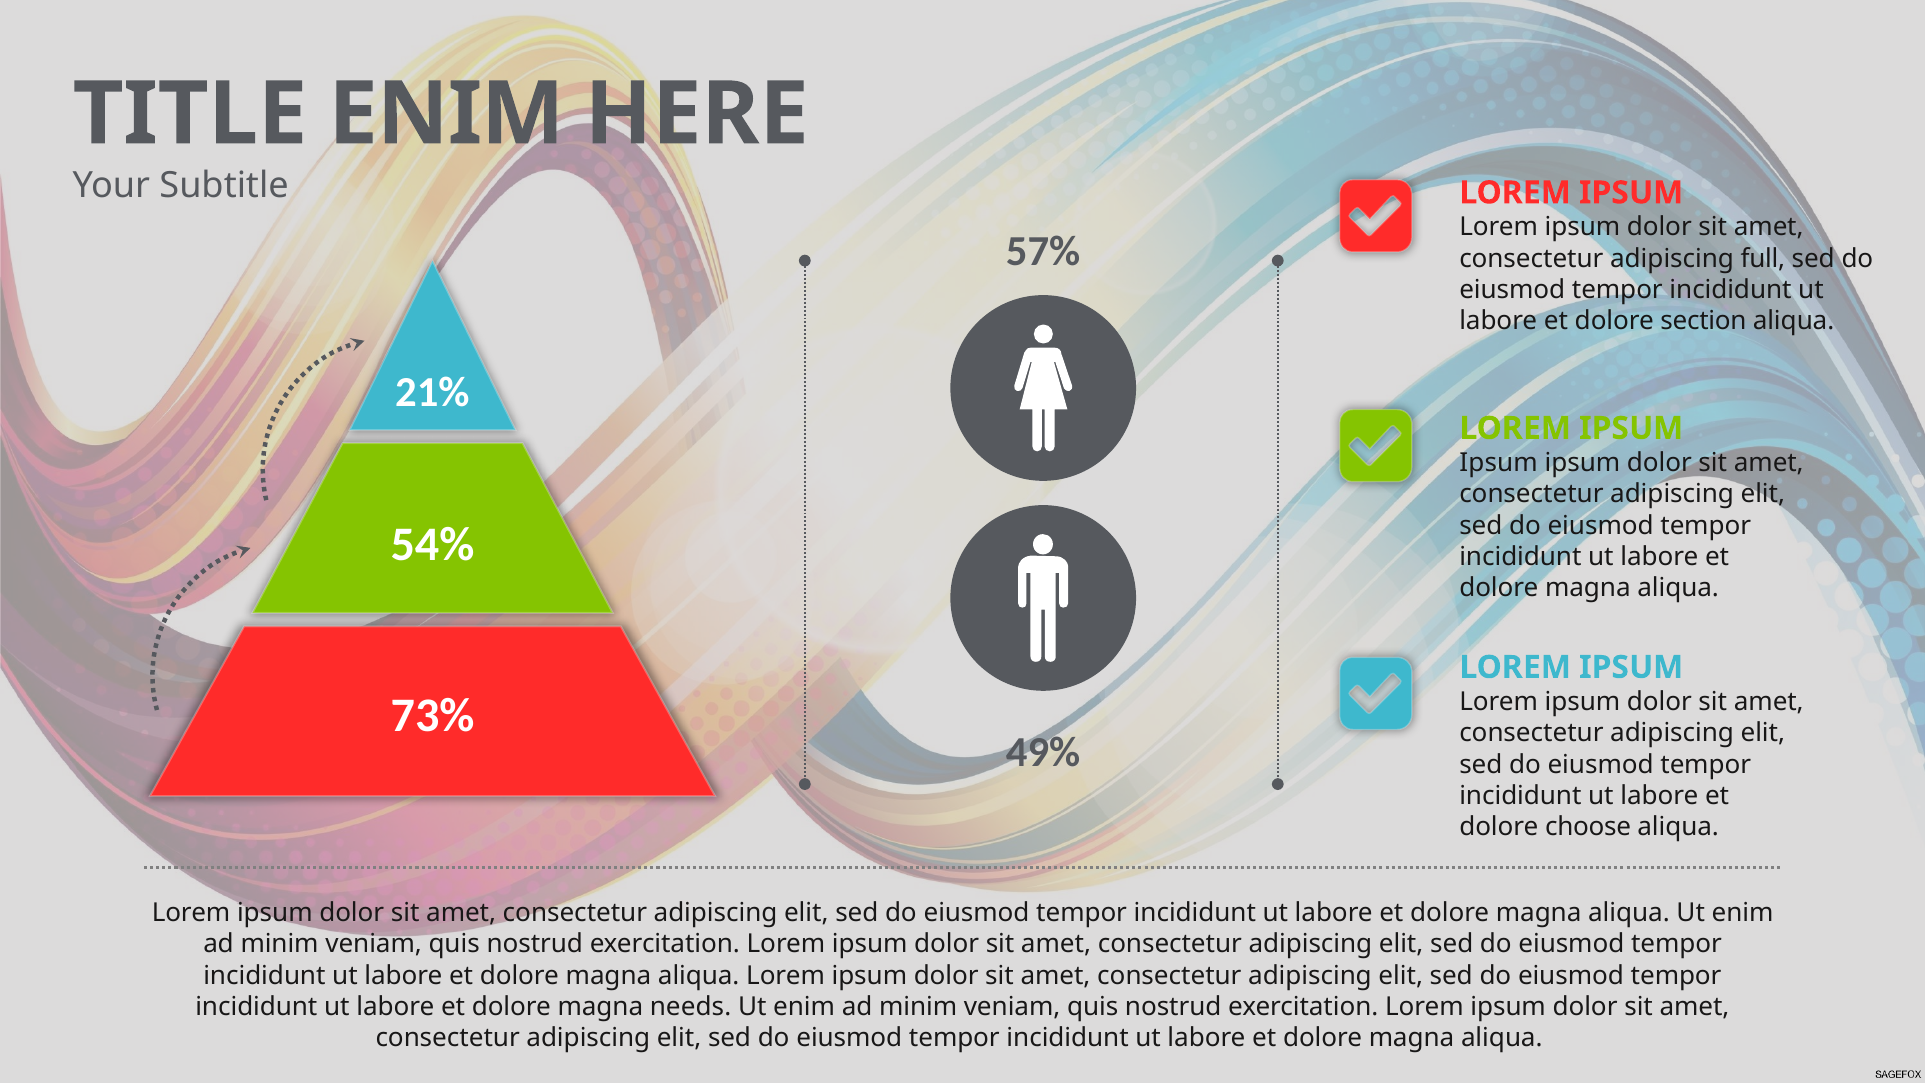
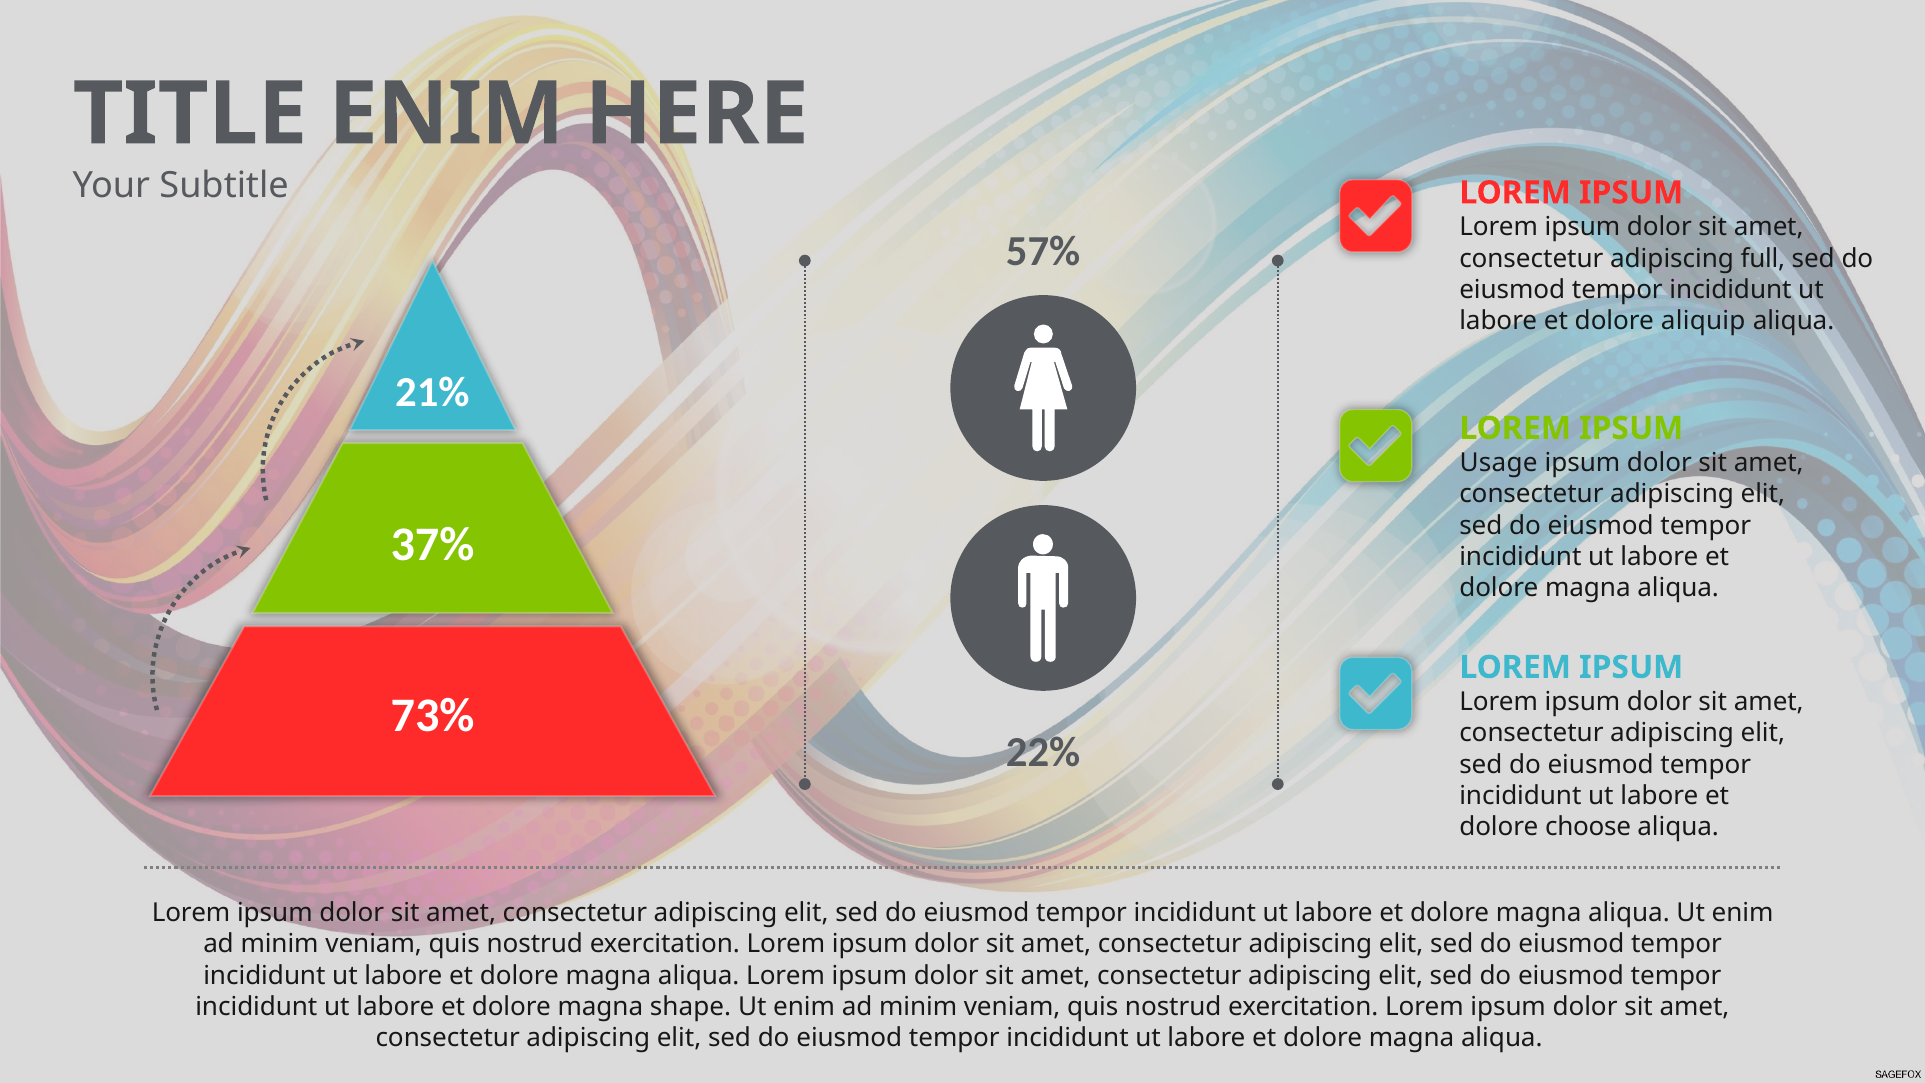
section: section -> aliquip (1703, 321)
Ipsum: Ipsum -> Usage (1499, 463)
54%: 54% -> 37% (433, 545)
49%: 49% -> 22% (1043, 752)
needs: needs -> shape (691, 1007)
